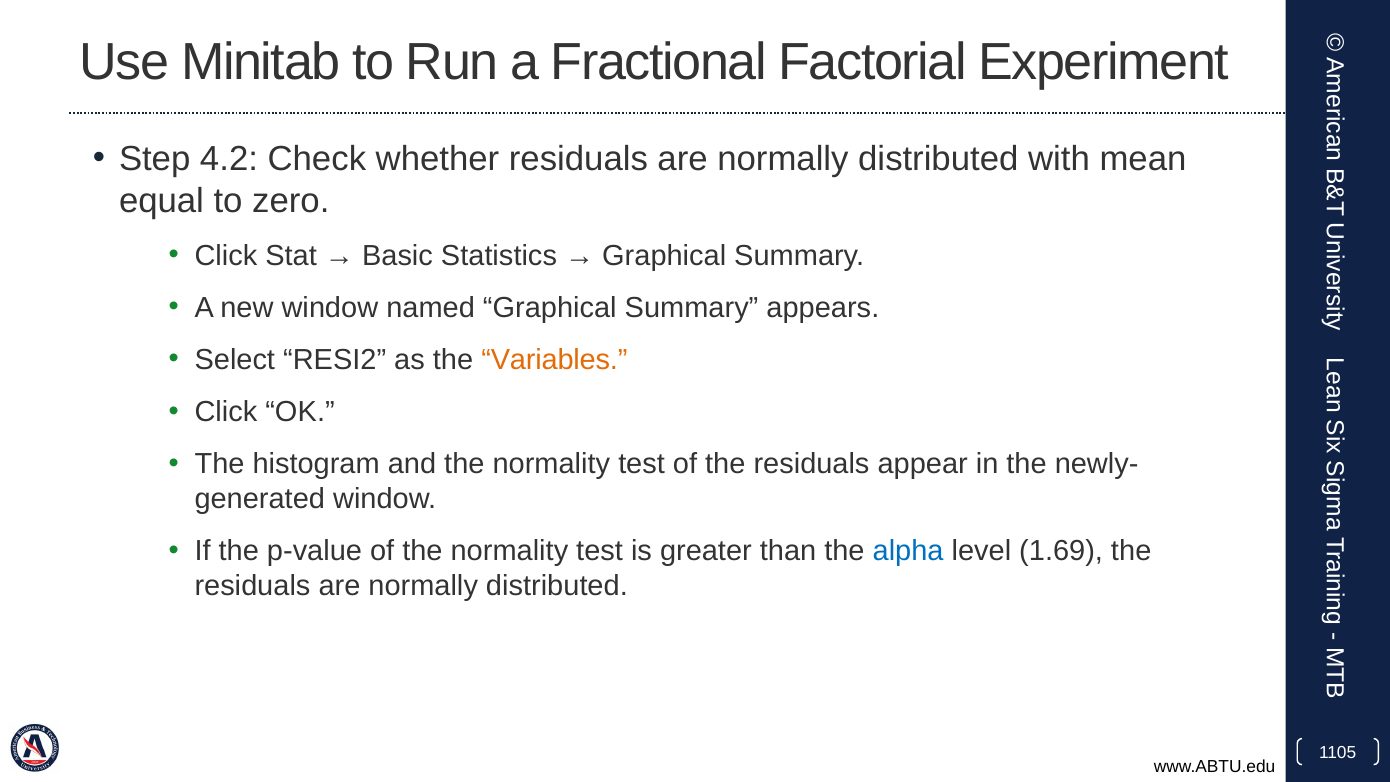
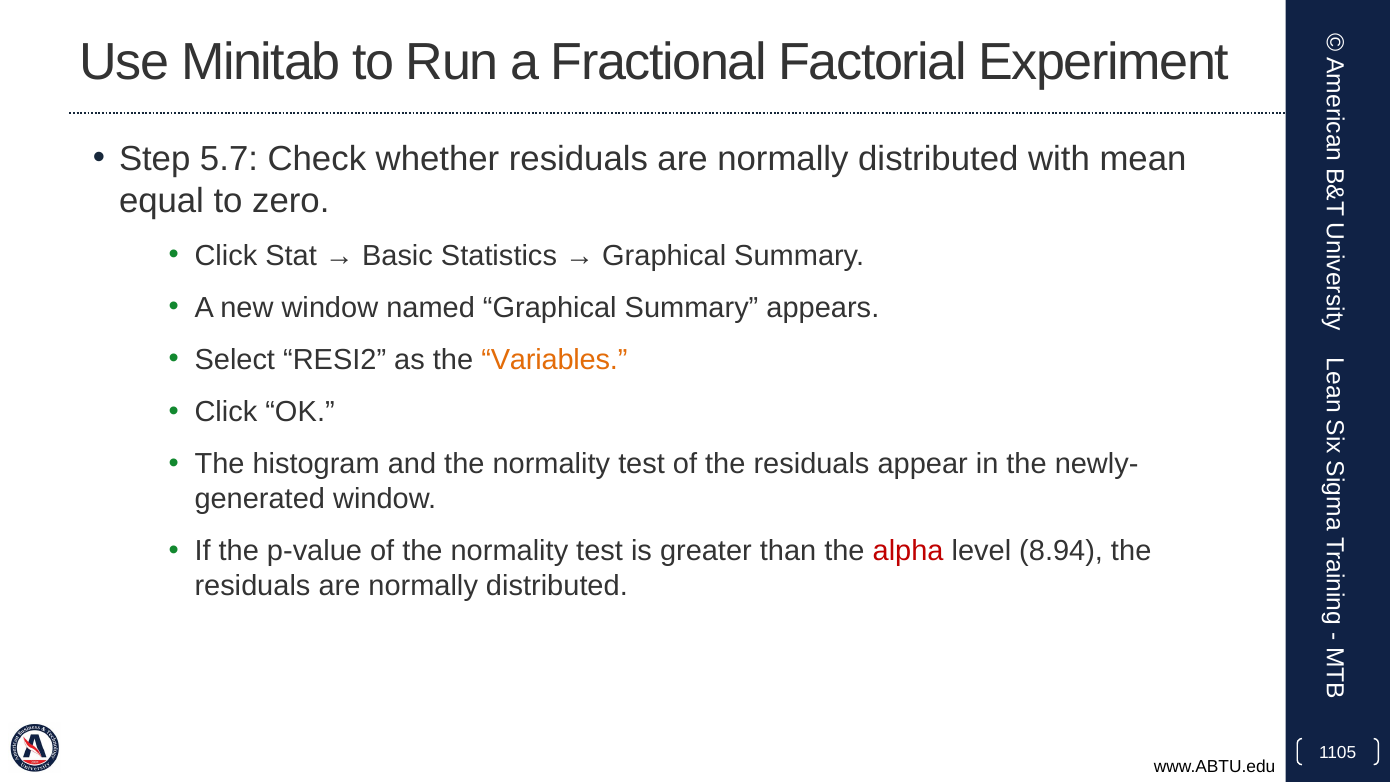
4.2: 4.2 -> 5.7 (229, 159)
alpha colour: blue -> red (908, 551)
1.69: 1.69 -> 8.94 (1061, 551)
